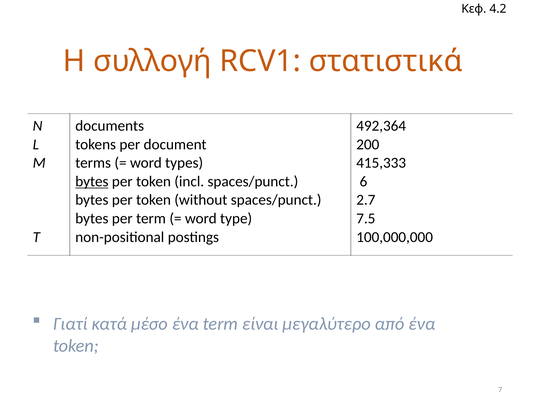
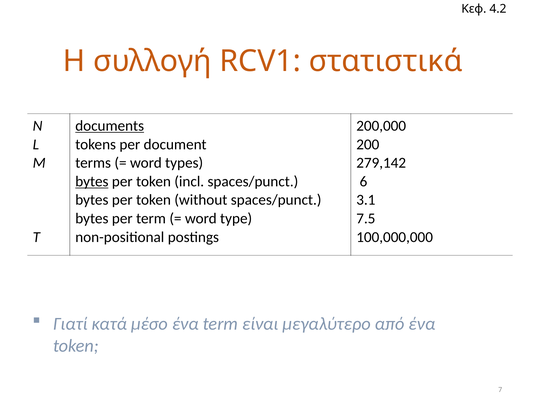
documents underline: none -> present (110, 126)
492,364: 492,364 -> 200,000 (381, 126)
415,333: 415,333 -> 279,142 (381, 163)
2.7: 2.7 -> 3.1 (366, 200)
